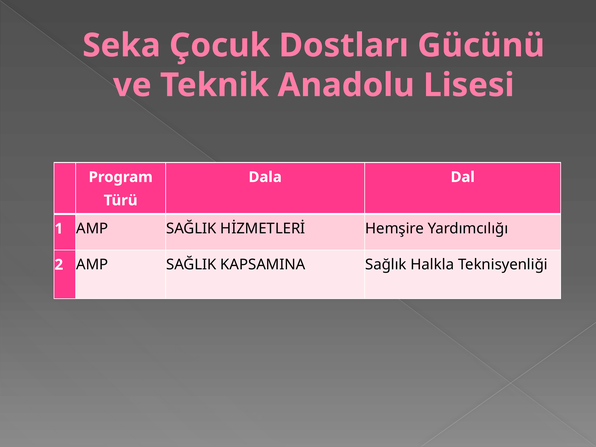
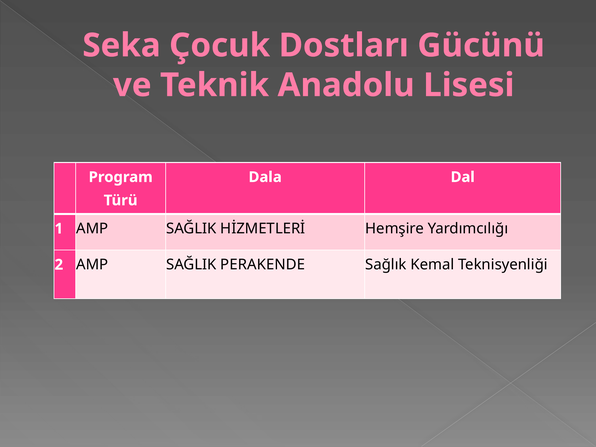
KAPSAMINA: KAPSAMINA -> PERAKENDE (263, 265)
Halkla: Halkla -> Kemal (432, 265)
